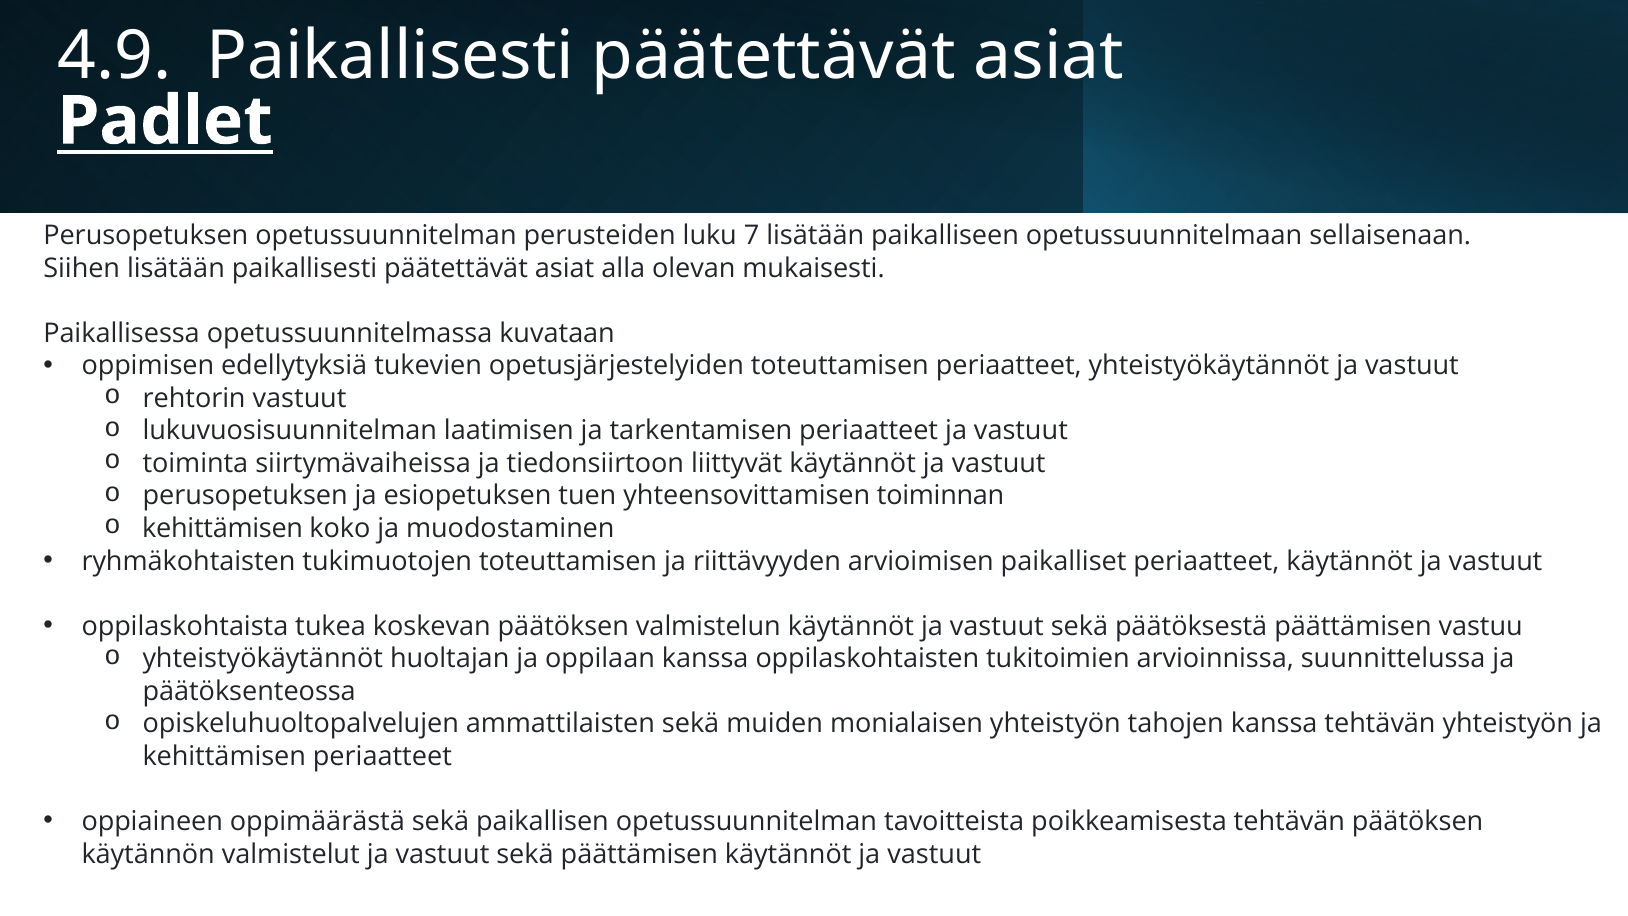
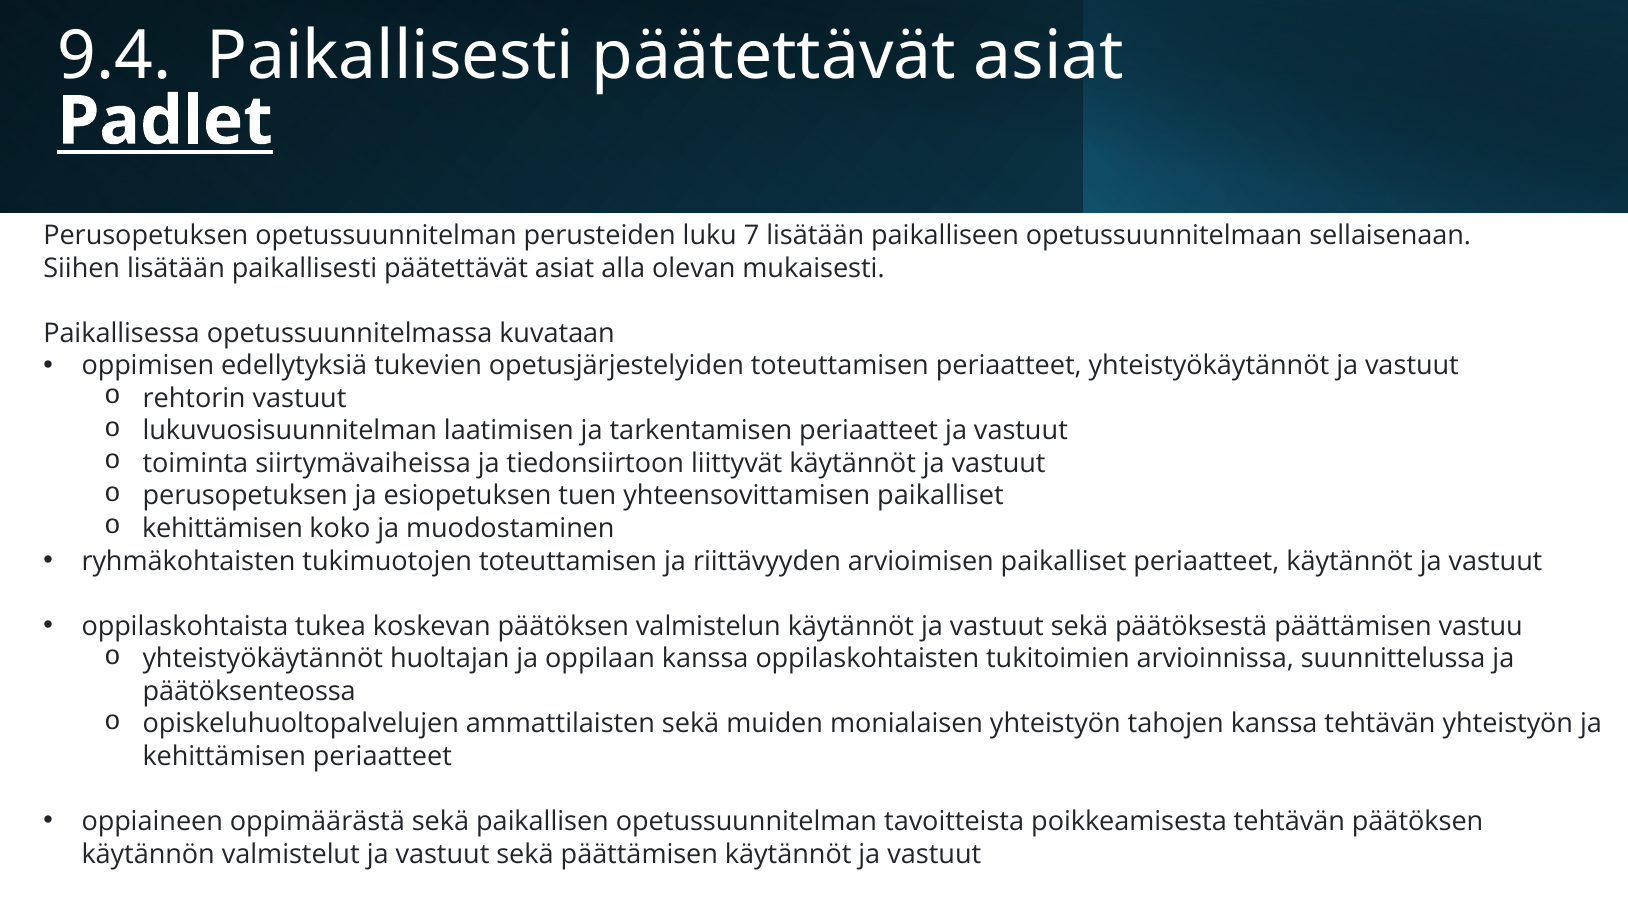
4.9: 4.9 -> 9.4 (114, 56)
yhteensovittamisen toiminnan: toiminnan -> paikalliset (940, 496)
